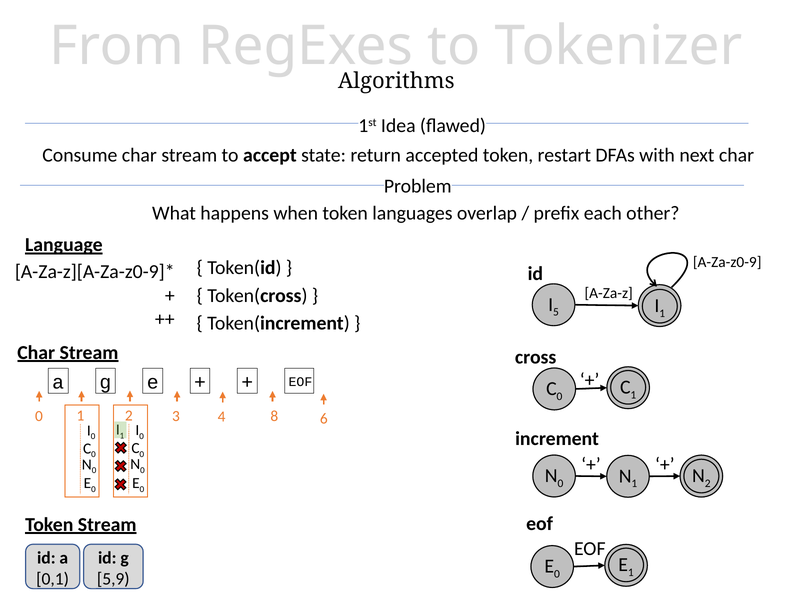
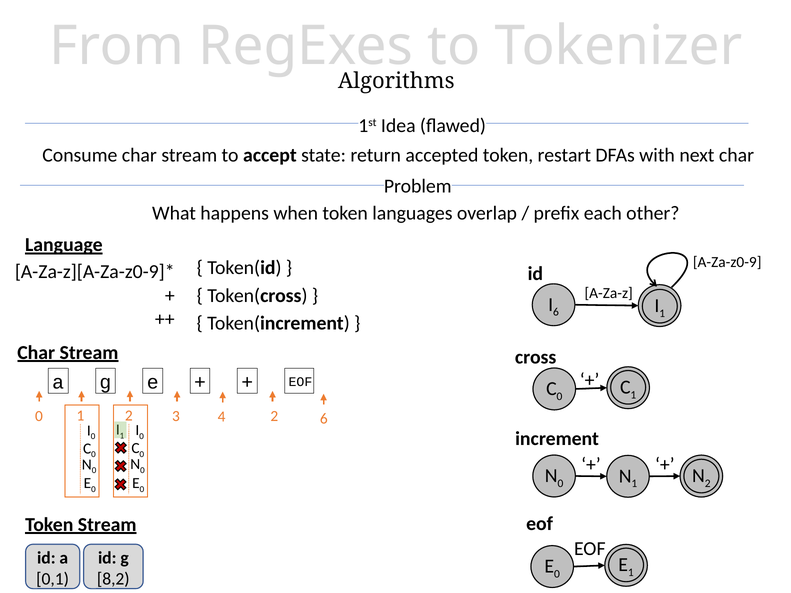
5: 5 -> 6 (556, 312)
3 8: 8 -> 2 (274, 416)
5,9: 5,9 -> 8,2 (113, 579)
